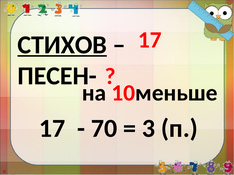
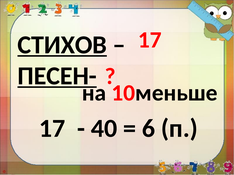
ПЕСЕН- underline: none -> present (57, 76)
70: 70 -> 40 (104, 129)
3: 3 -> 6 (148, 129)
